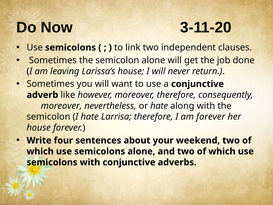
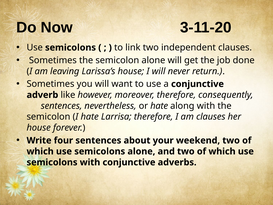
moreover: moreover -> sentences (61, 106)
am forever: forever -> clauses (211, 117)
